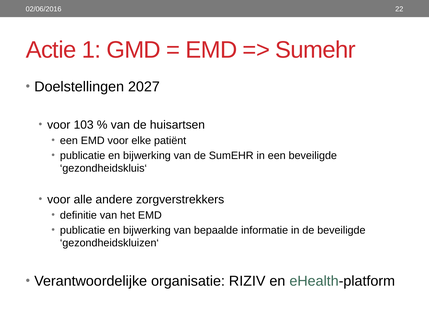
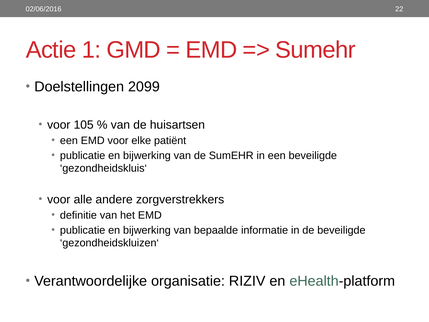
2027: 2027 -> 2099 (144, 87)
103: 103 -> 105 (84, 125)
